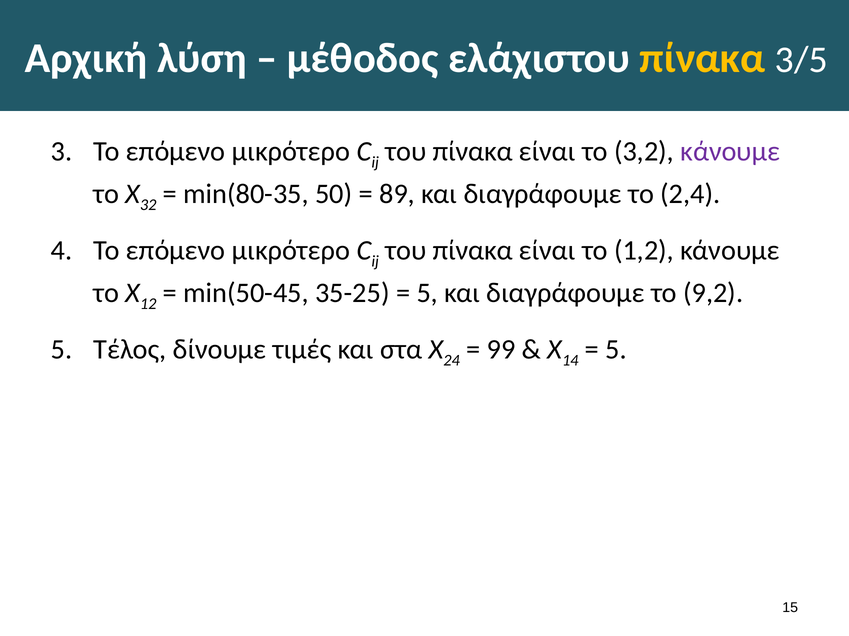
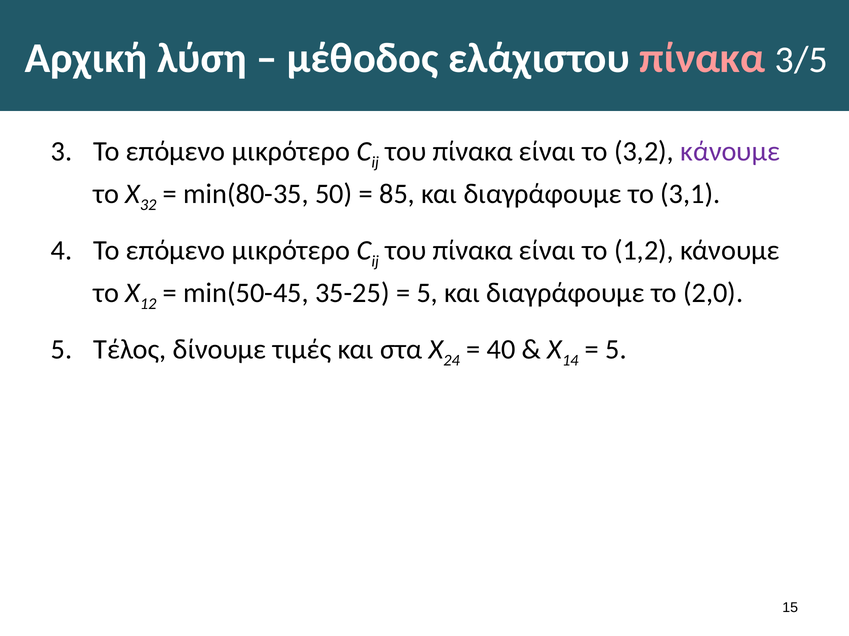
πίνακα colour: yellow -> pink (702, 58)
89: 89 -> 85 (397, 194)
2,4: 2,4 -> 3,1 (690, 194)
9,2: 9,2 -> 2,0 (713, 293)
99: 99 -> 40 (501, 350)
